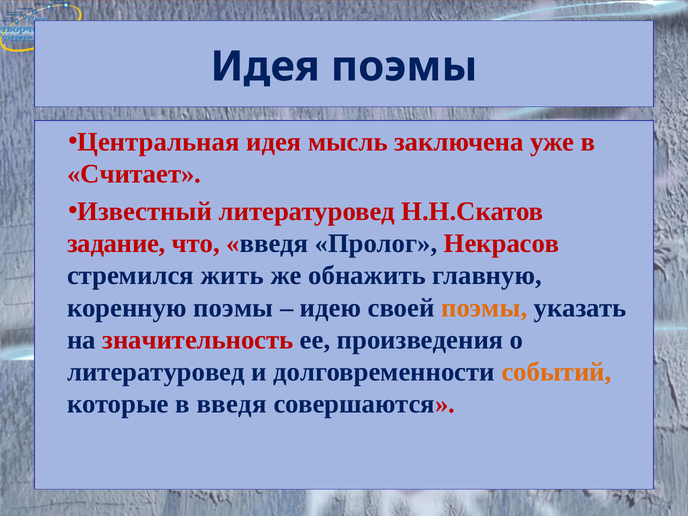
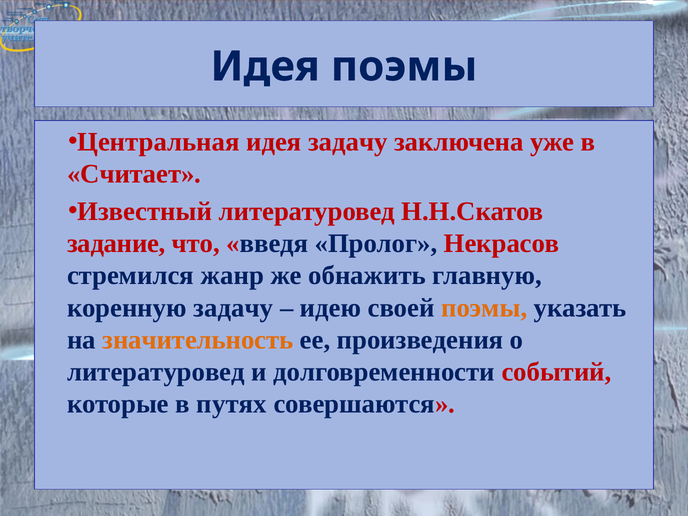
идея мысль: мысль -> задачу (348, 142)
жить: жить -> жанр (232, 276)
коренную поэмы: поэмы -> задачу (233, 308)
значительность colour: red -> orange (198, 340)
событий colour: orange -> red (557, 372)
в введя: введя -> путях (232, 404)
